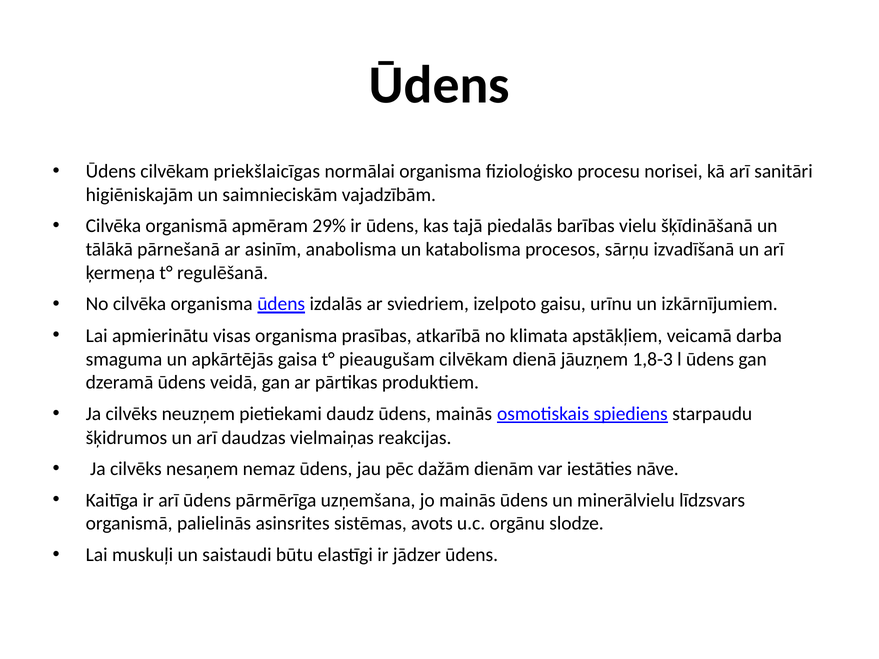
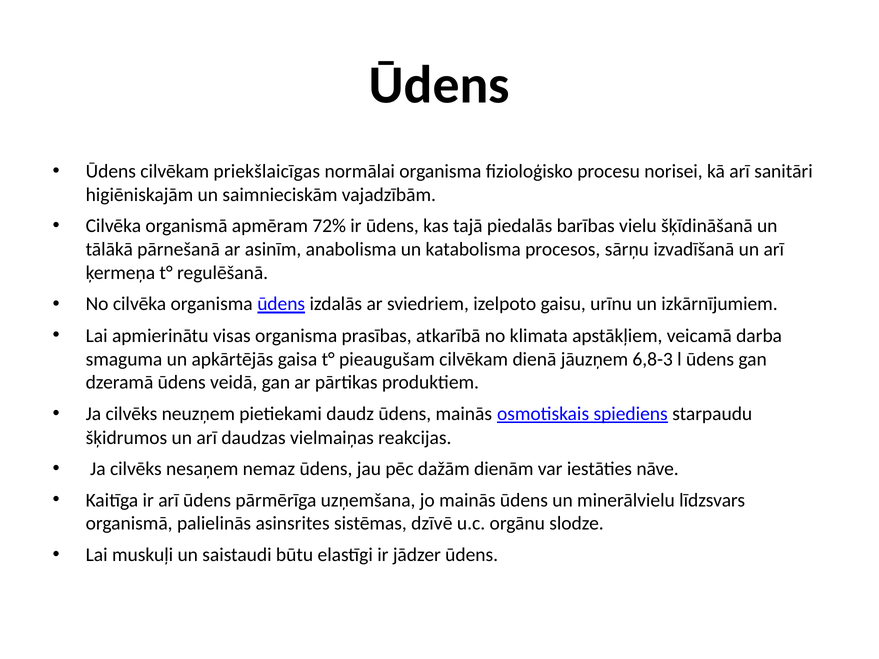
29%: 29% -> 72% (329, 226)
1,8-3: 1,8-3 -> 6,8-3 (653, 359)
avots: avots -> dzīvē (432, 524)
